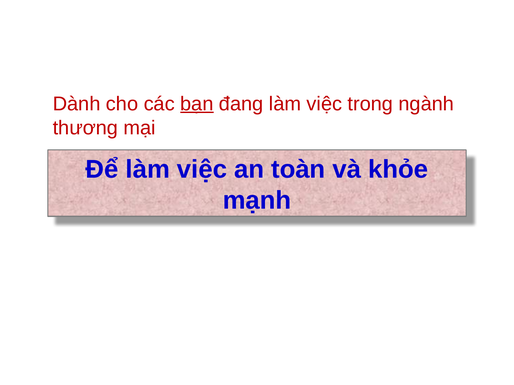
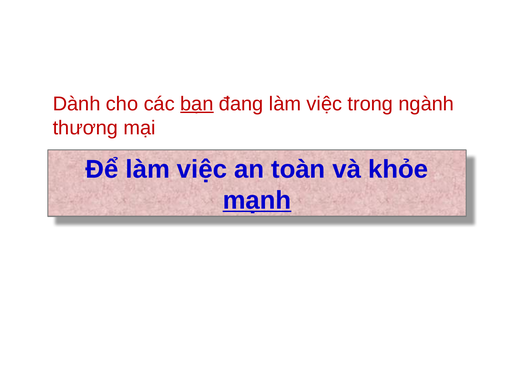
mạnh underline: none -> present (257, 200)
